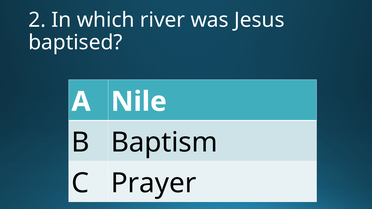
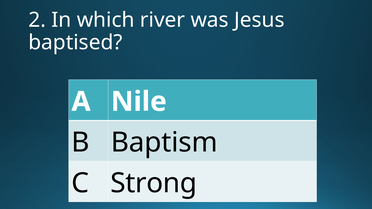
Prayer: Prayer -> Strong (154, 183)
